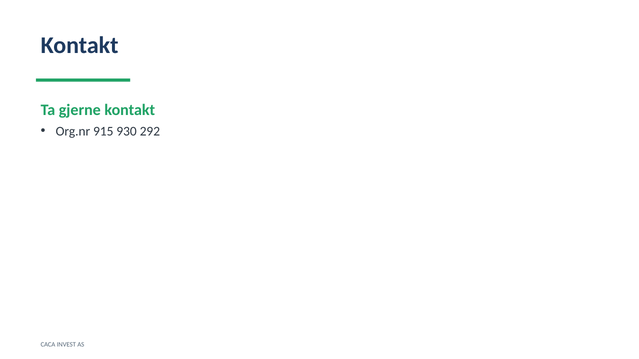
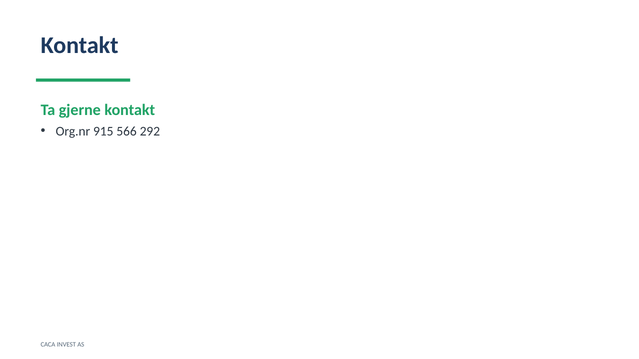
930: 930 -> 566 (127, 131)
